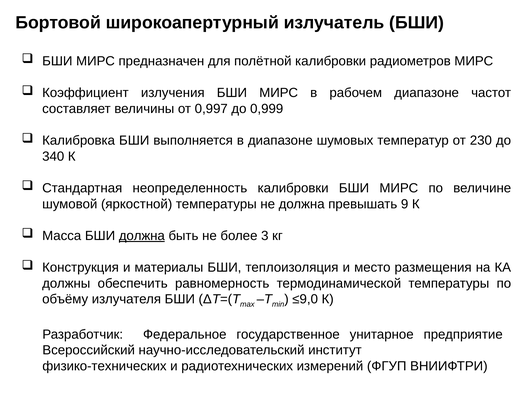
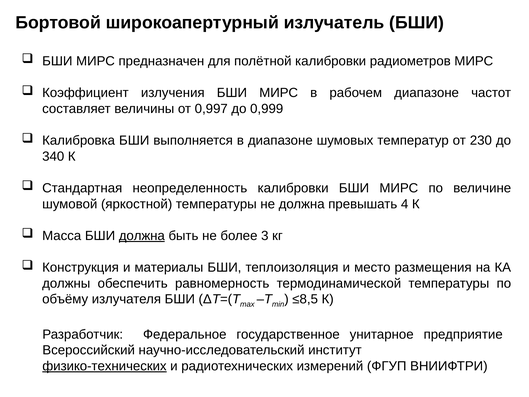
9: 9 -> 4 (405, 204)
≤9,0: ≤9,0 -> ≤8,5 (305, 299)
физико-технических underline: none -> present (104, 366)
